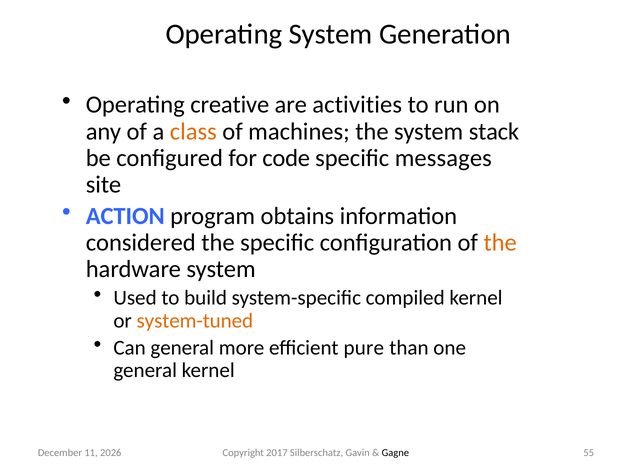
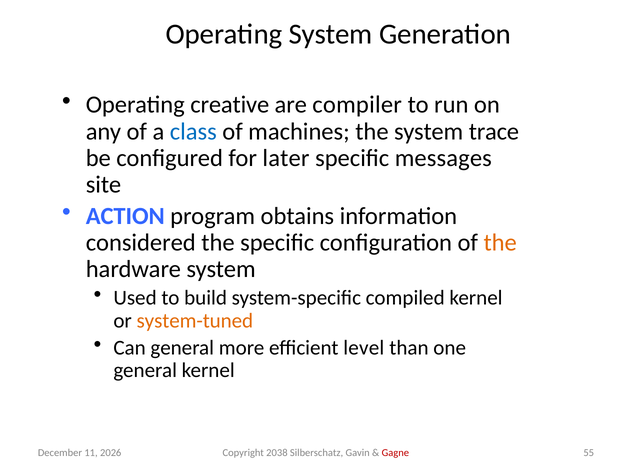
activities: activities -> compiler (357, 105)
class colour: orange -> blue (193, 131)
stack: stack -> trace (494, 131)
code: code -> later (286, 158)
pure: pure -> level (364, 348)
2017: 2017 -> 2038 (277, 453)
Gagne colour: black -> red (395, 453)
